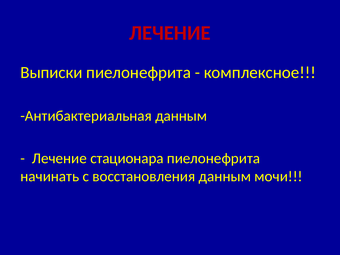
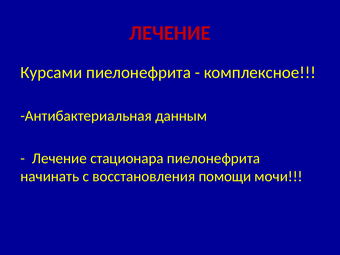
Выписки: Выписки -> Курсами (51, 73)
восстановления данным: данным -> помощи (225, 176)
